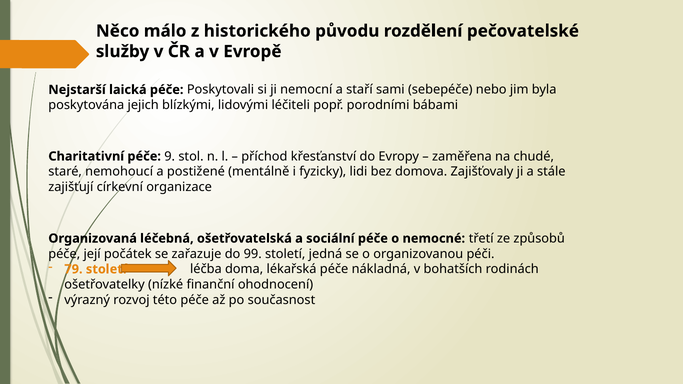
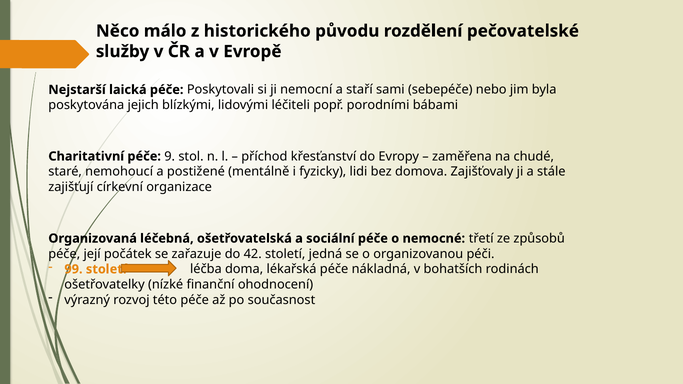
99: 99 -> 42 (253, 254)
79: 79 -> 99 (73, 269)
